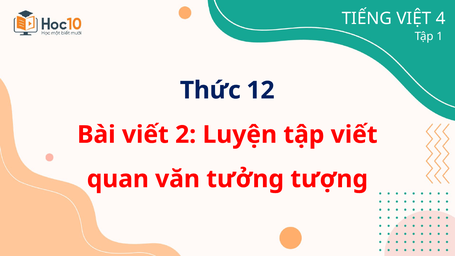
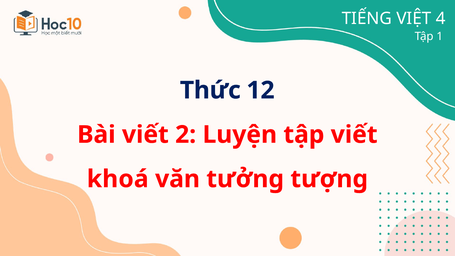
quan: quan -> khoá (118, 179)
